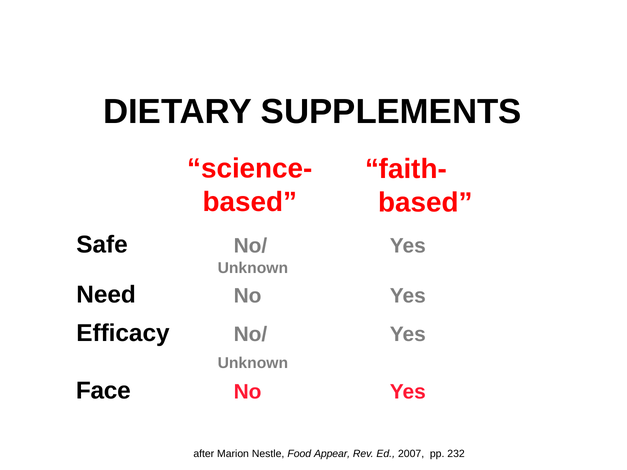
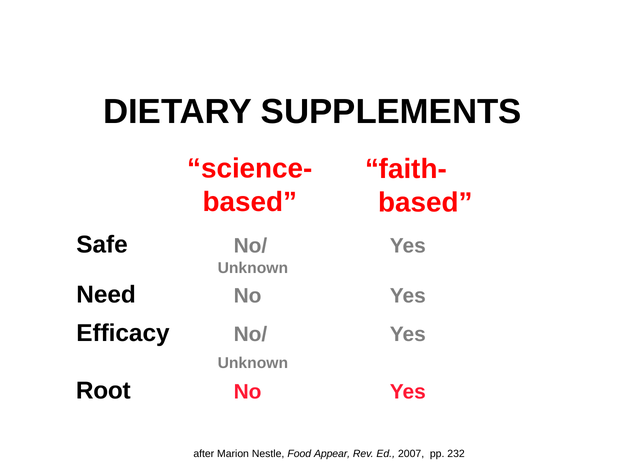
Face: Face -> Root (103, 391)
